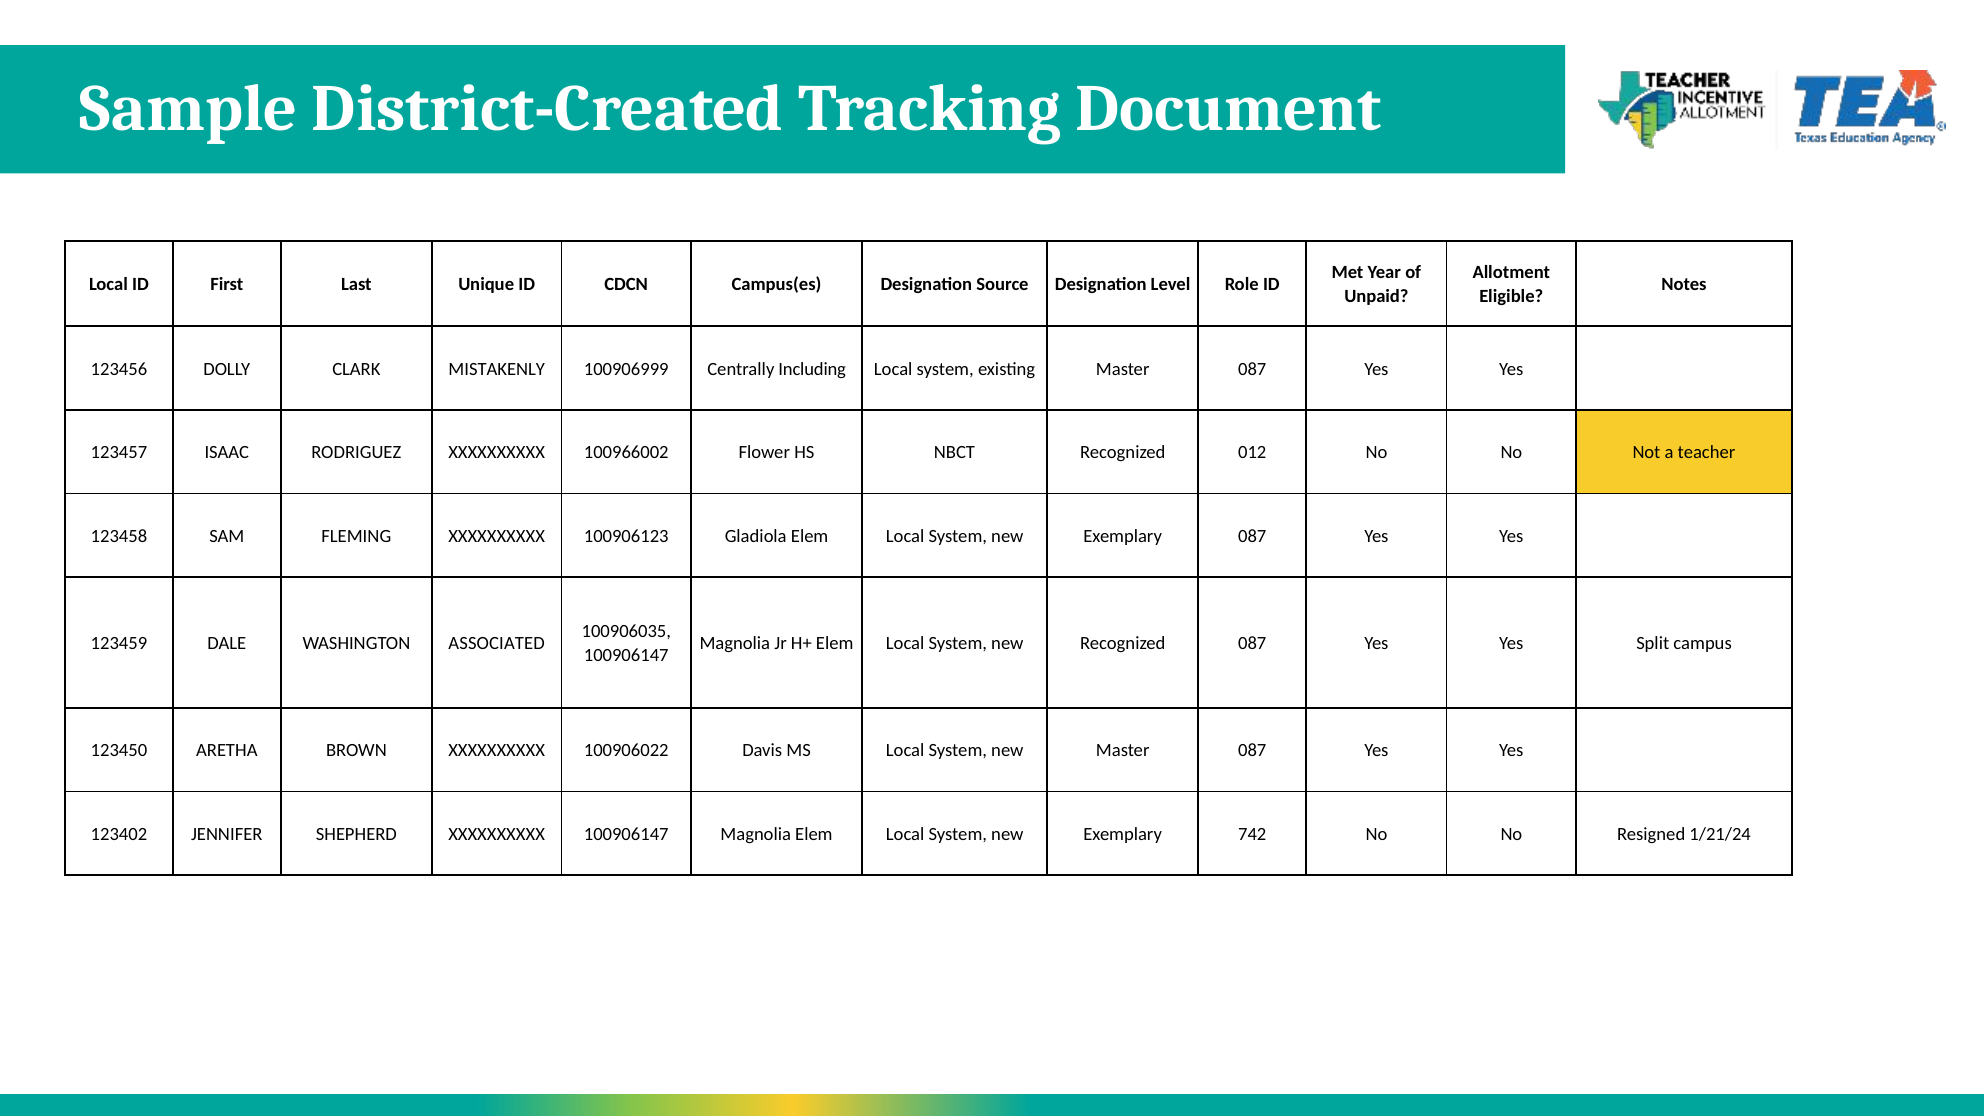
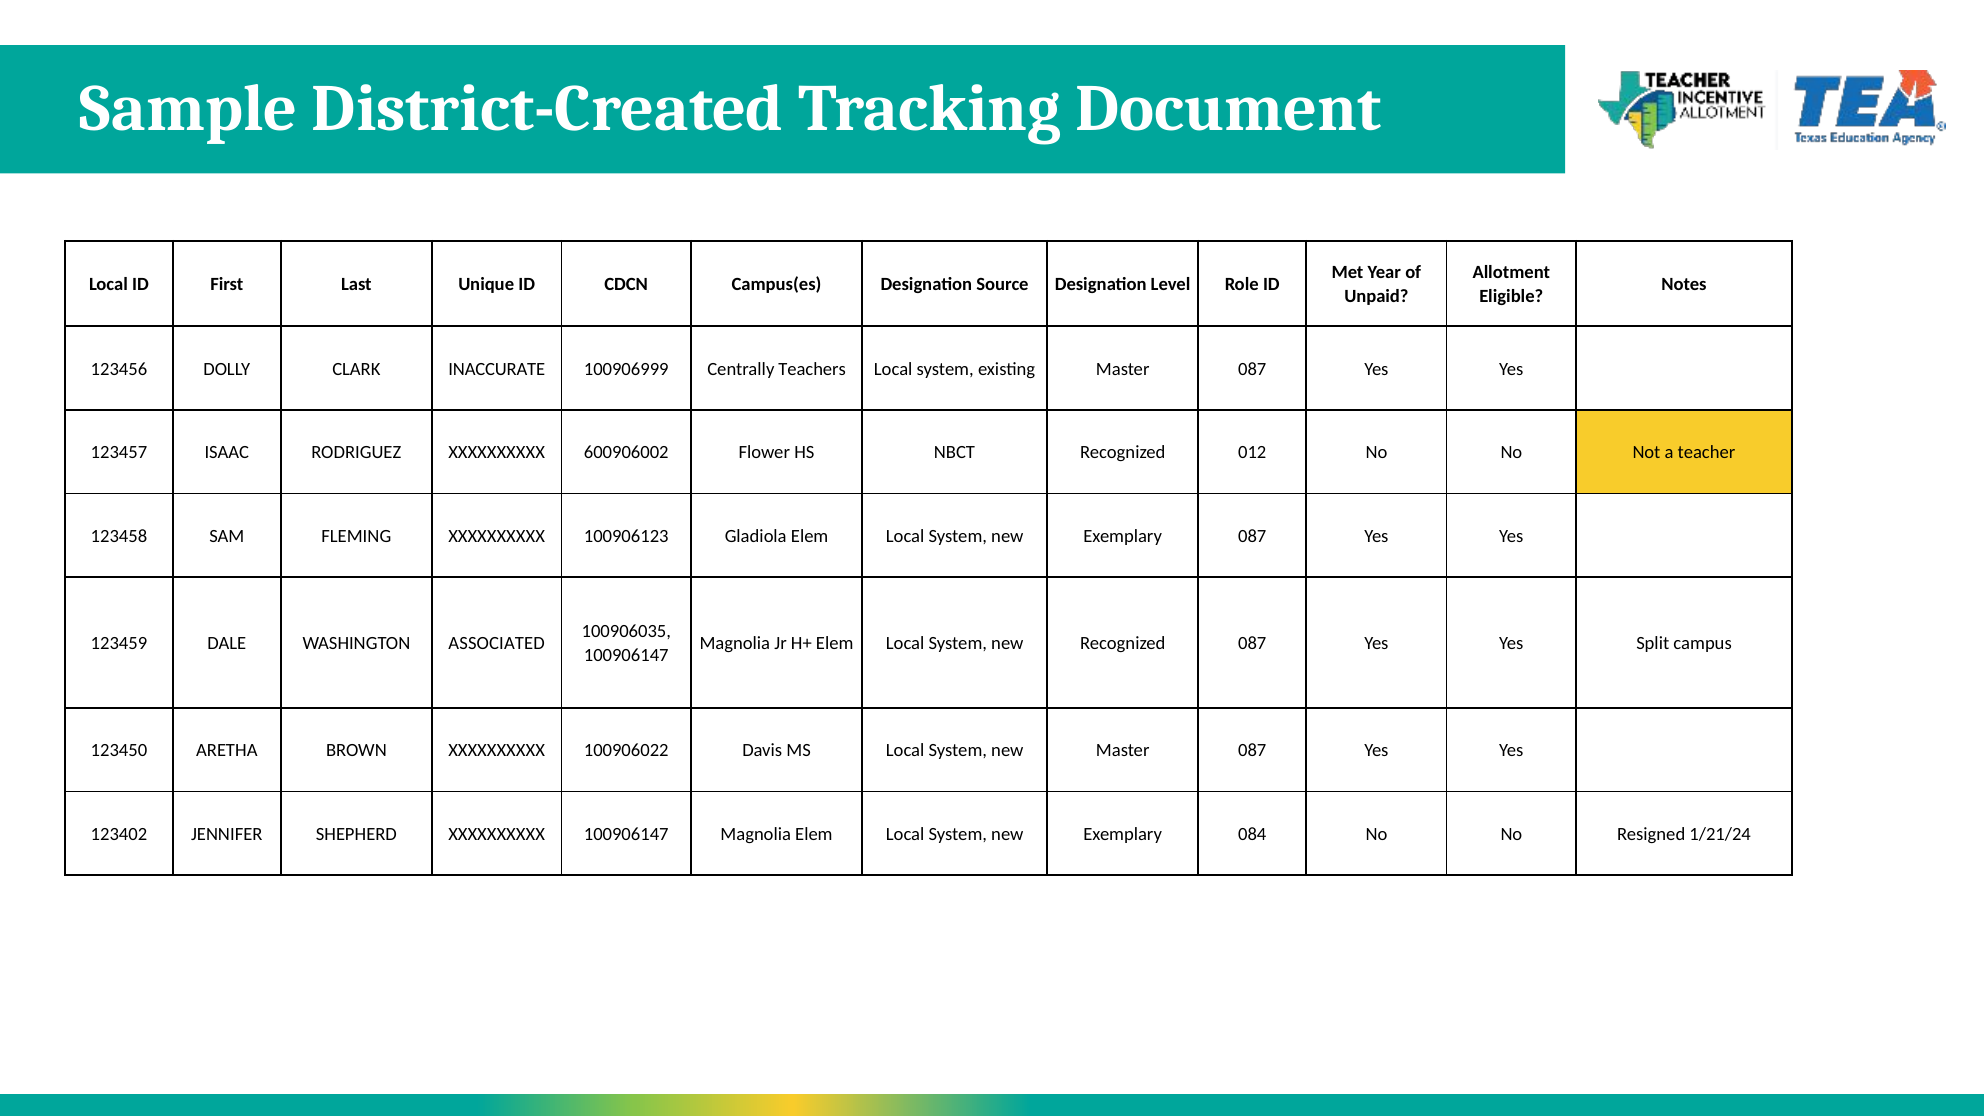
MISTAKENLY: MISTAKENLY -> INACCURATE (497, 369)
Including: Including -> Teachers (812, 369)
100966002: 100966002 -> 600906002 (626, 453)
742: 742 -> 084 (1252, 834)
